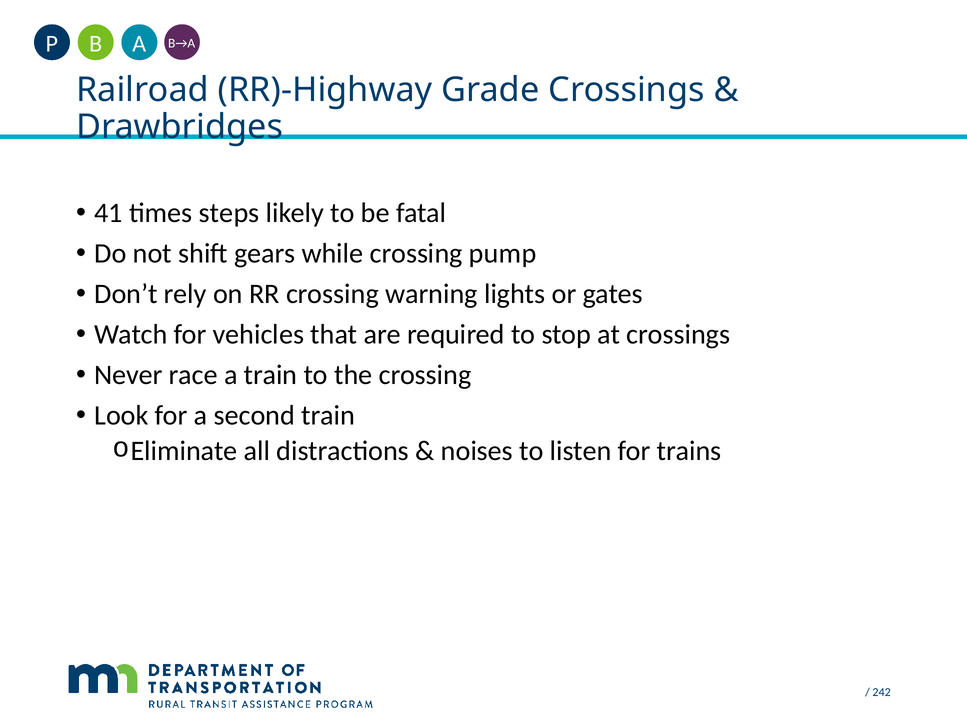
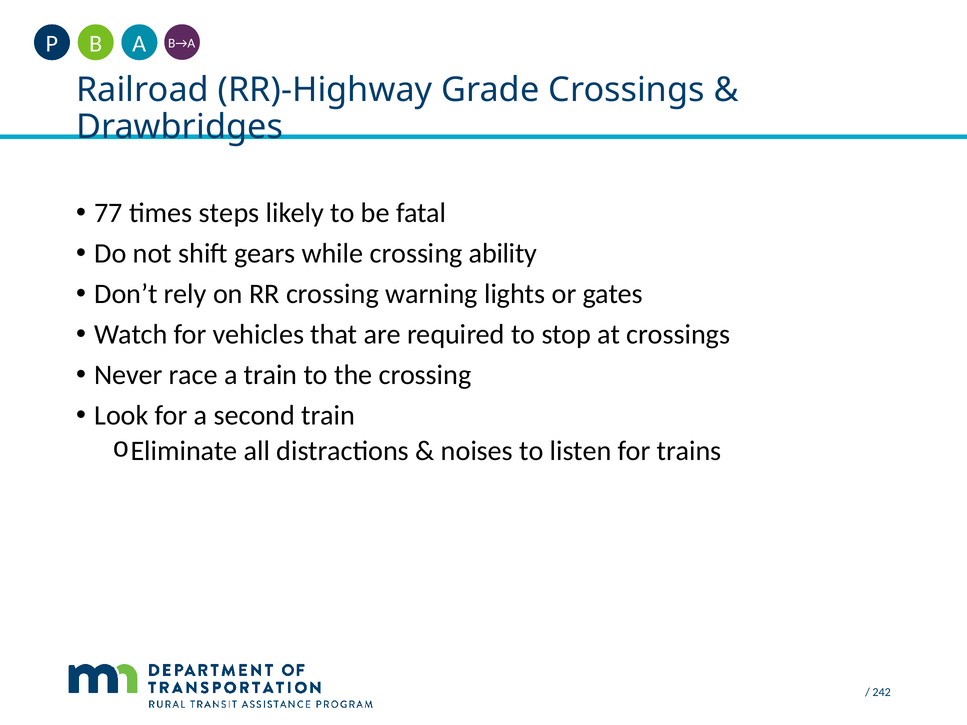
41: 41 -> 77 (109, 213)
pump: pump -> ability (503, 253)
